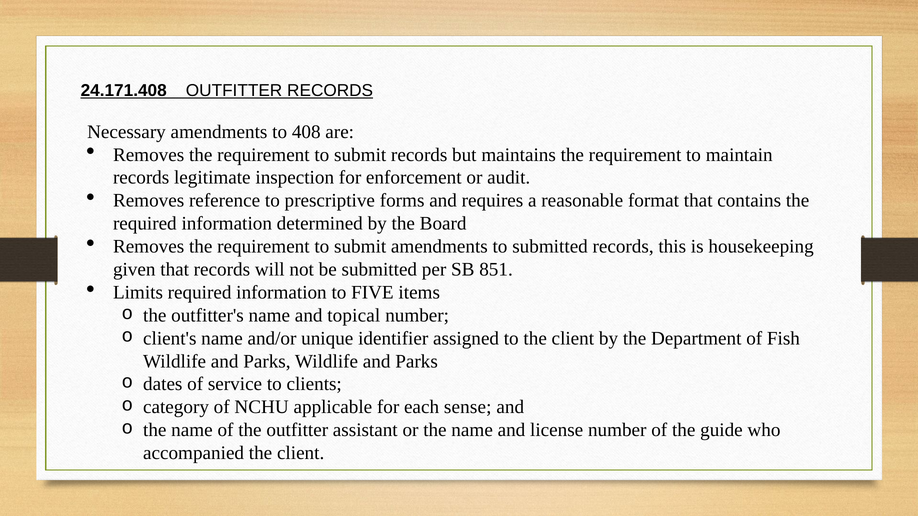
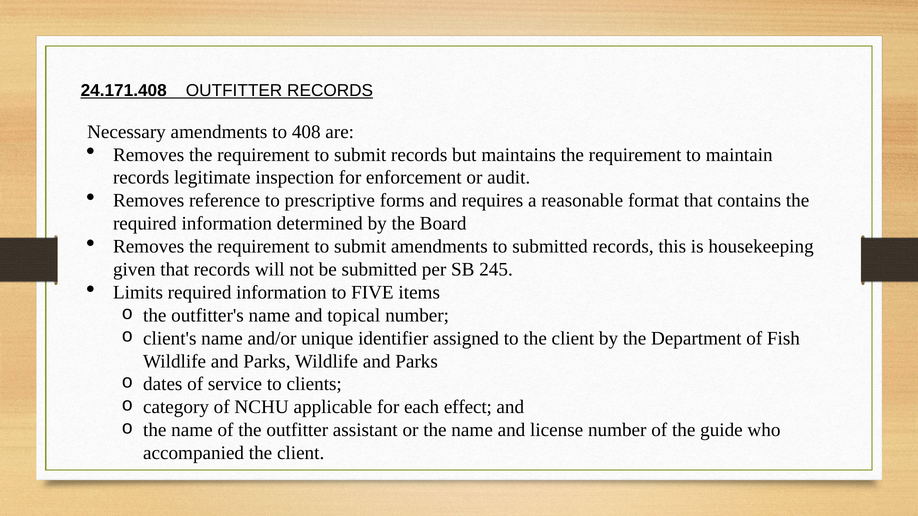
851: 851 -> 245 (496, 270)
sense: sense -> effect (468, 407)
